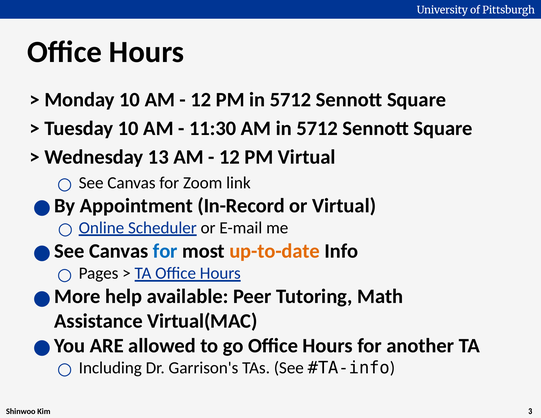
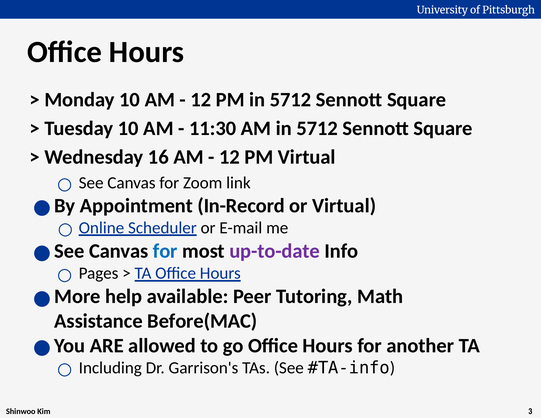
13: 13 -> 16 (158, 157)
up-to-date colour: orange -> purple (275, 251)
Virtual(MAC: Virtual(MAC -> Before(MAC (202, 321)
